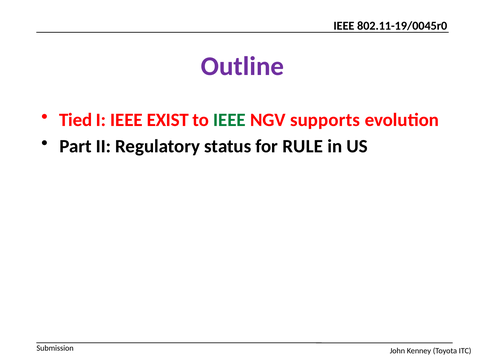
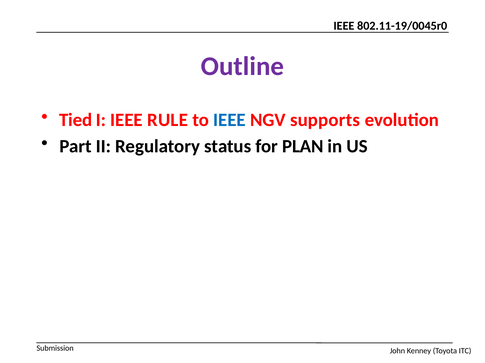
EXIST: EXIST -> RULE (168, 120)
IEEE colour: green -> blue (230, 120)
RULE: RULE -> PLAN (303, 147)
